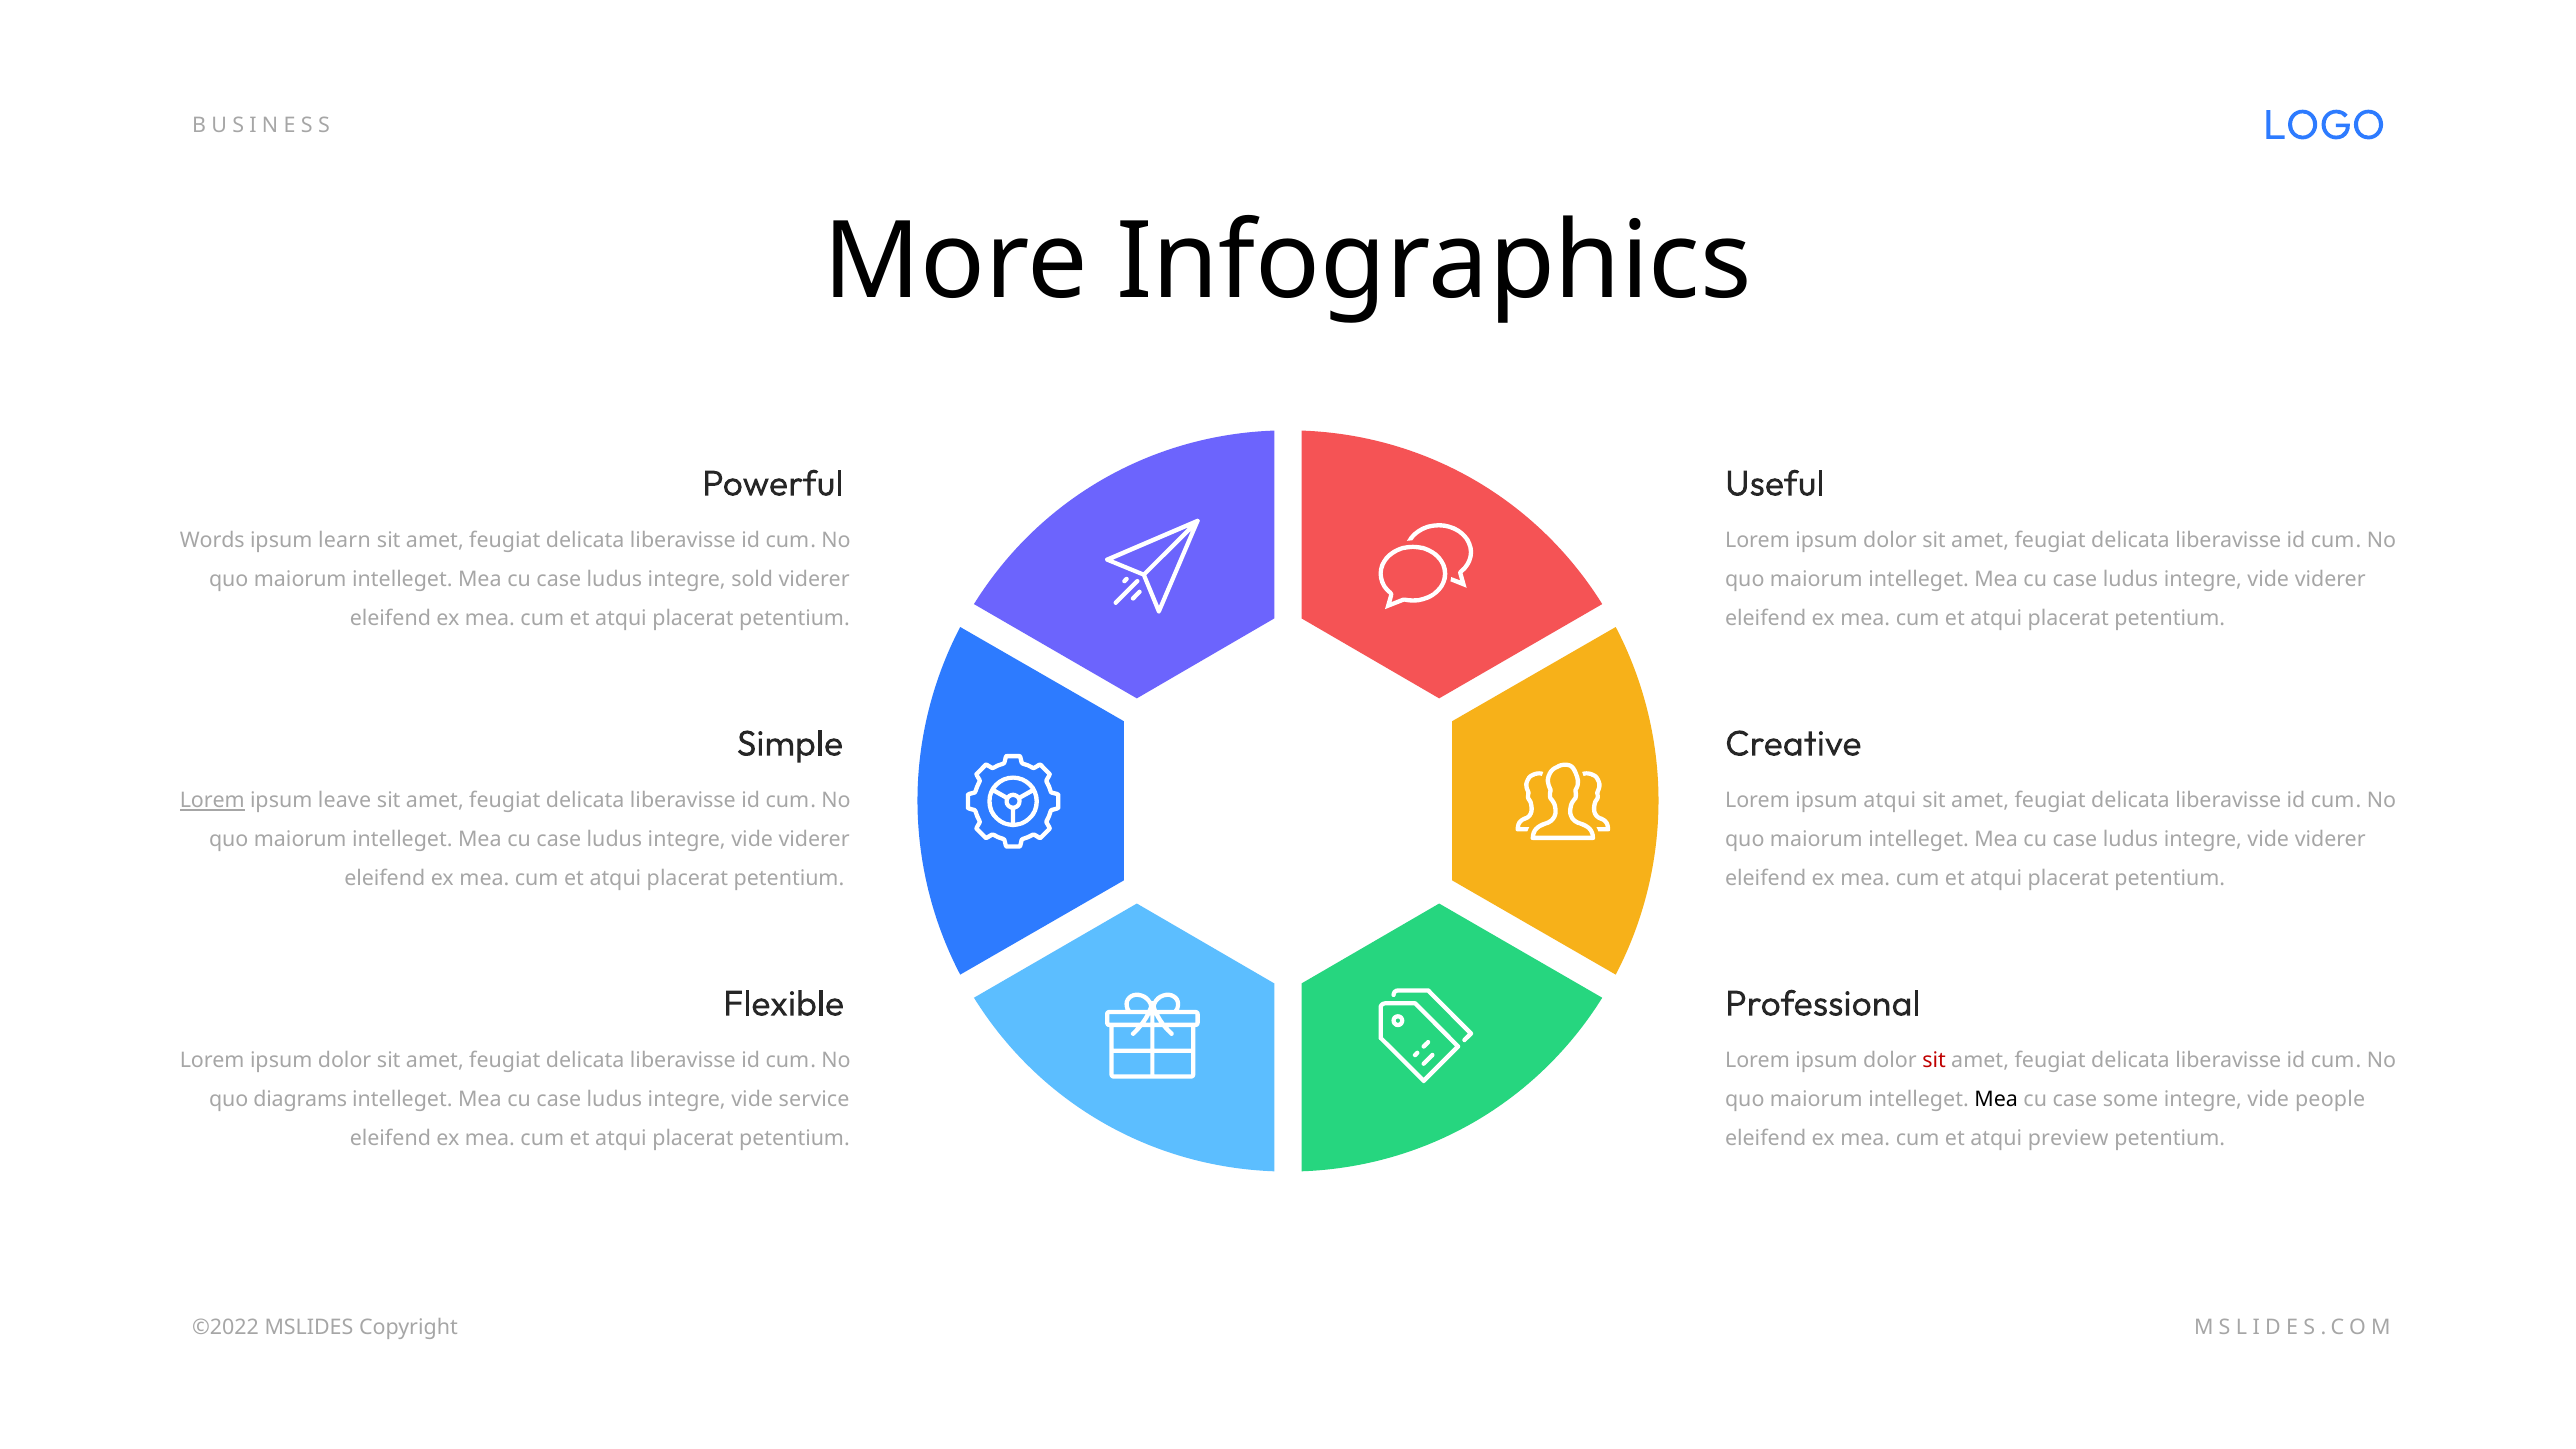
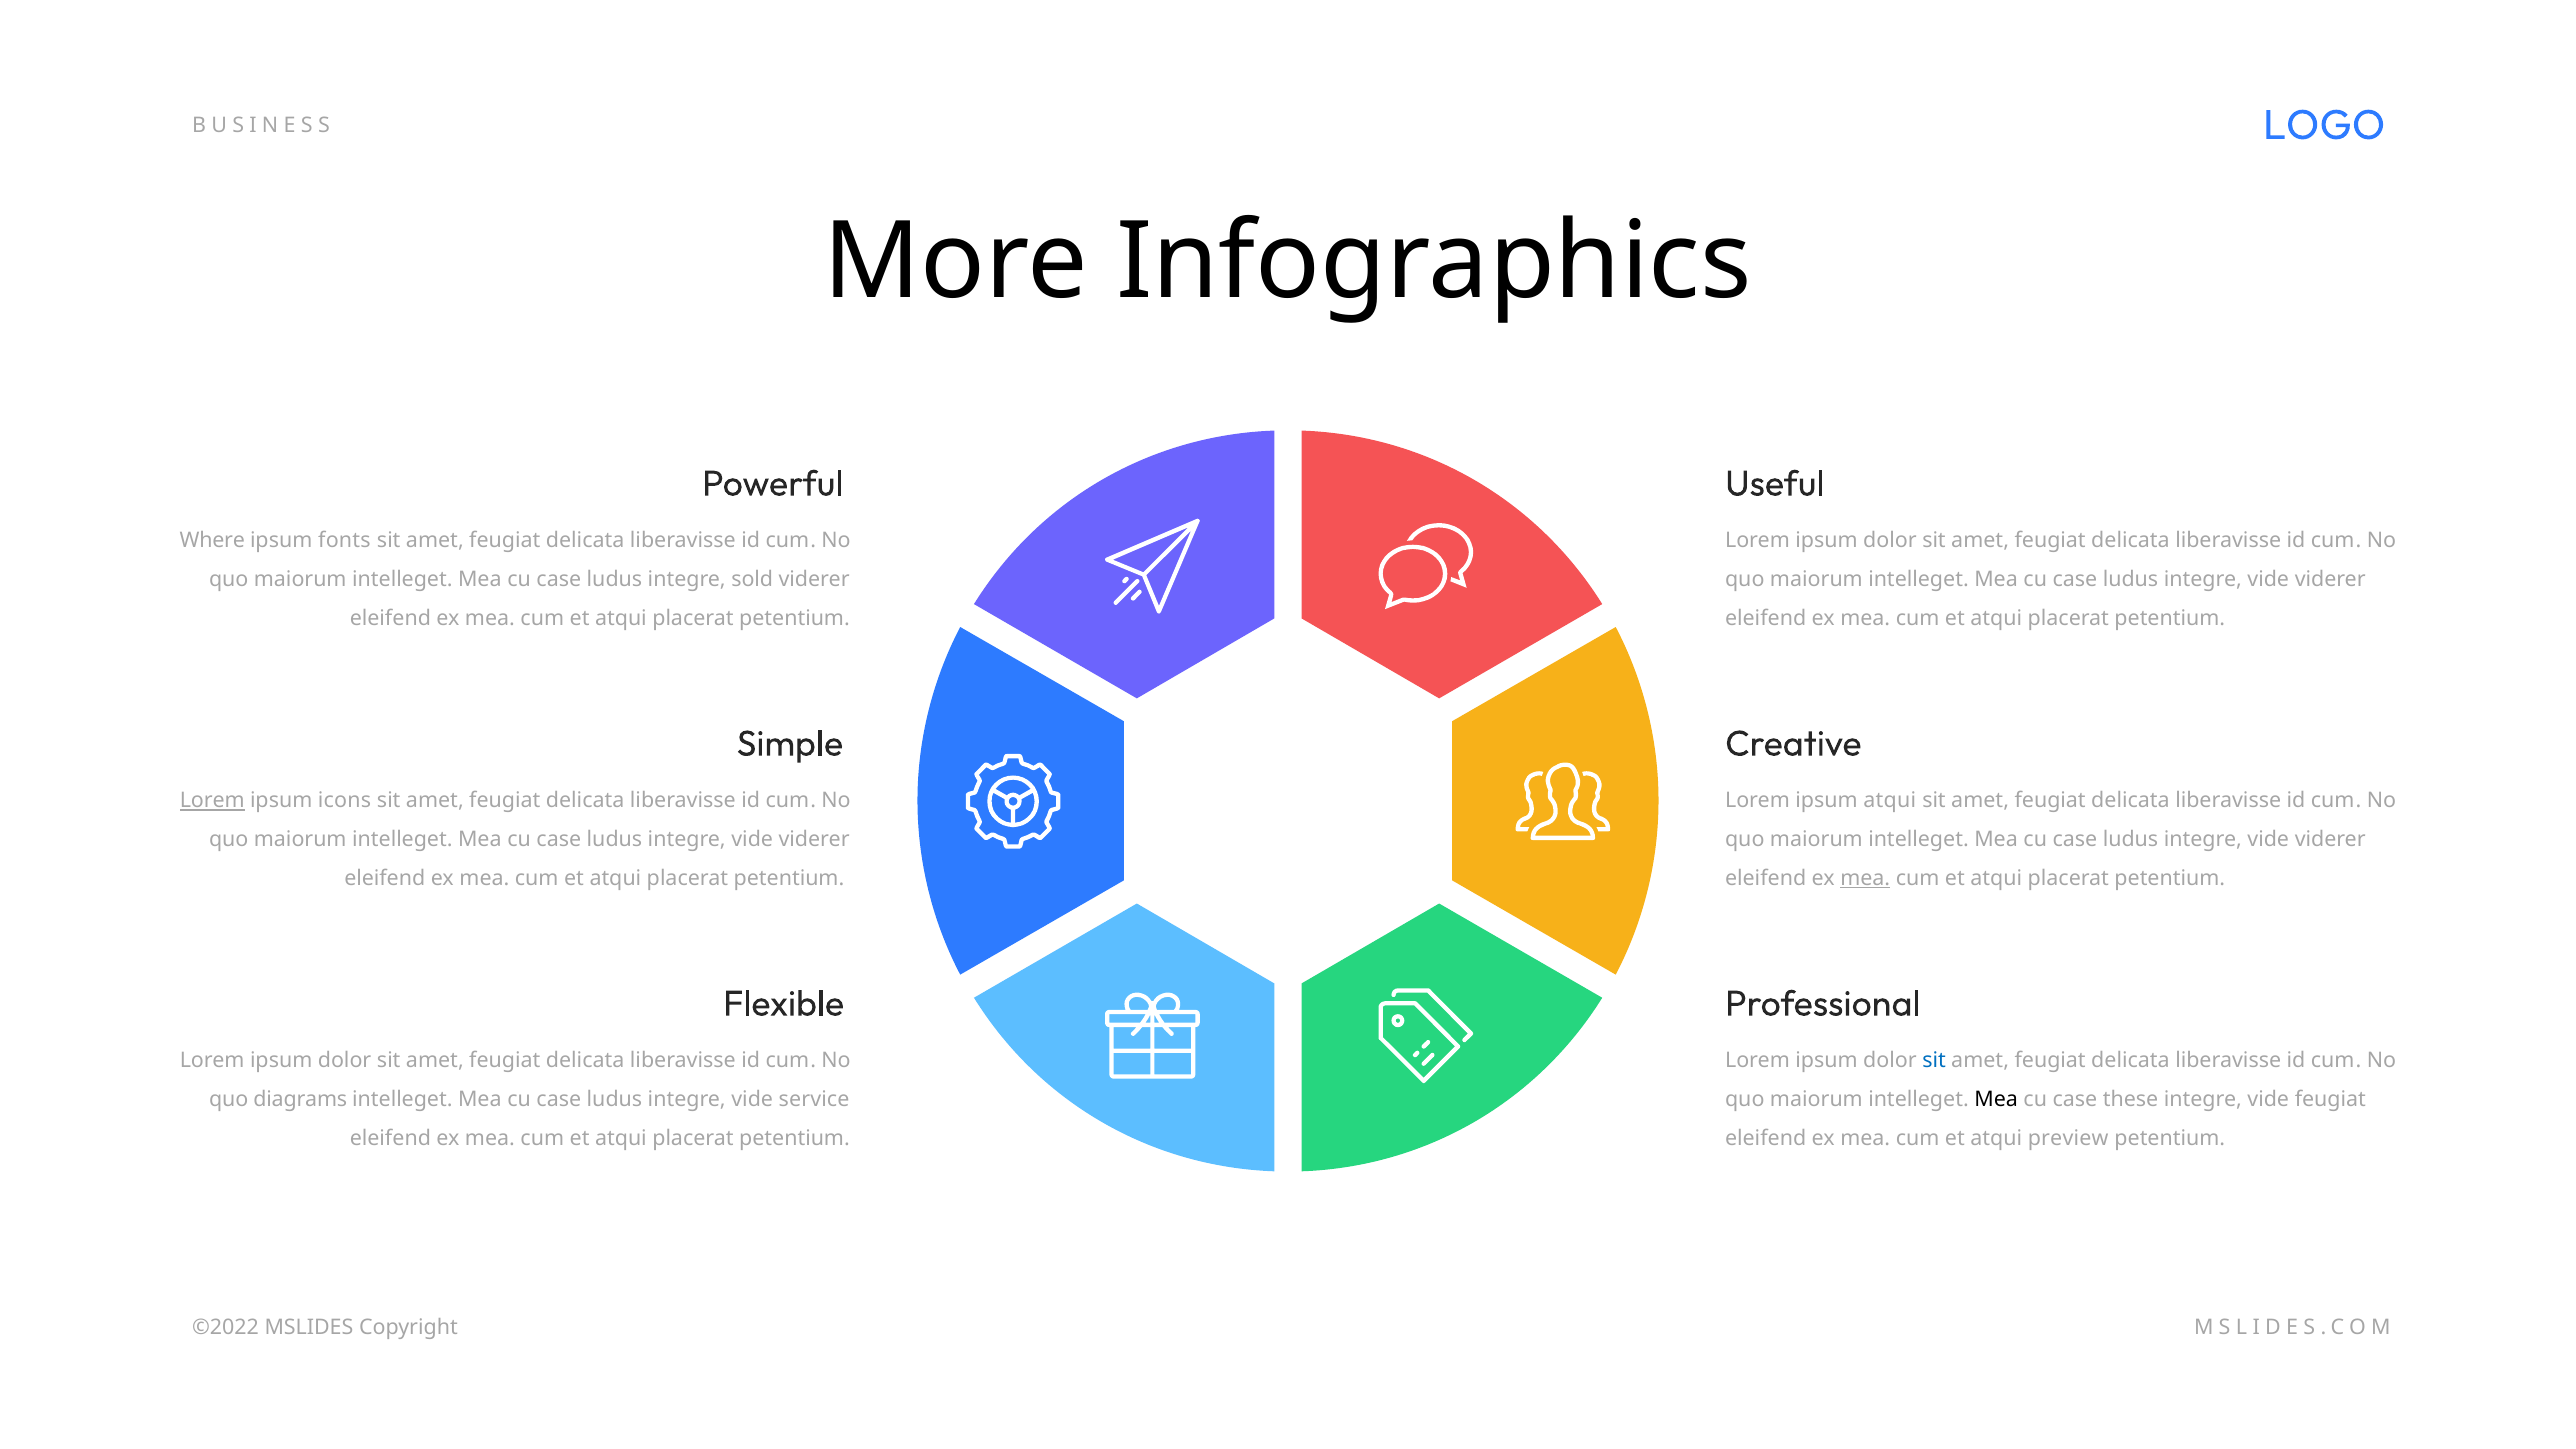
Words: Words -> Where (212, 541)
learn: learn -> fonts (344, 541)
leave: leave -> icons (344, 801)
mea underline: none -> present (1865, 878)
sit colour: red -> blue (1934, 1061)
some: some -> these (2131, 1099)
vide people: people -> feugiat (2330, 1099)
